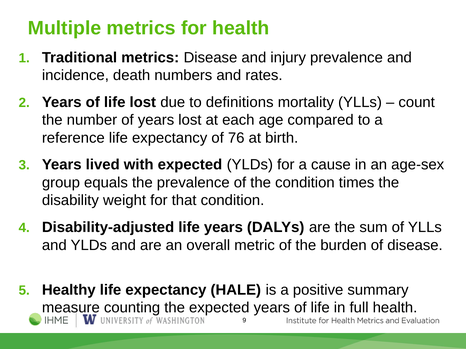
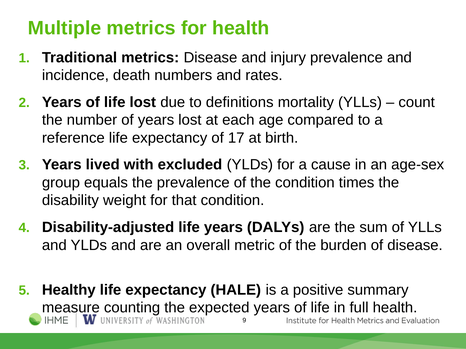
76: 76 -> 17 (236, 138)
with expected: expected -> excluded (190, 165)
